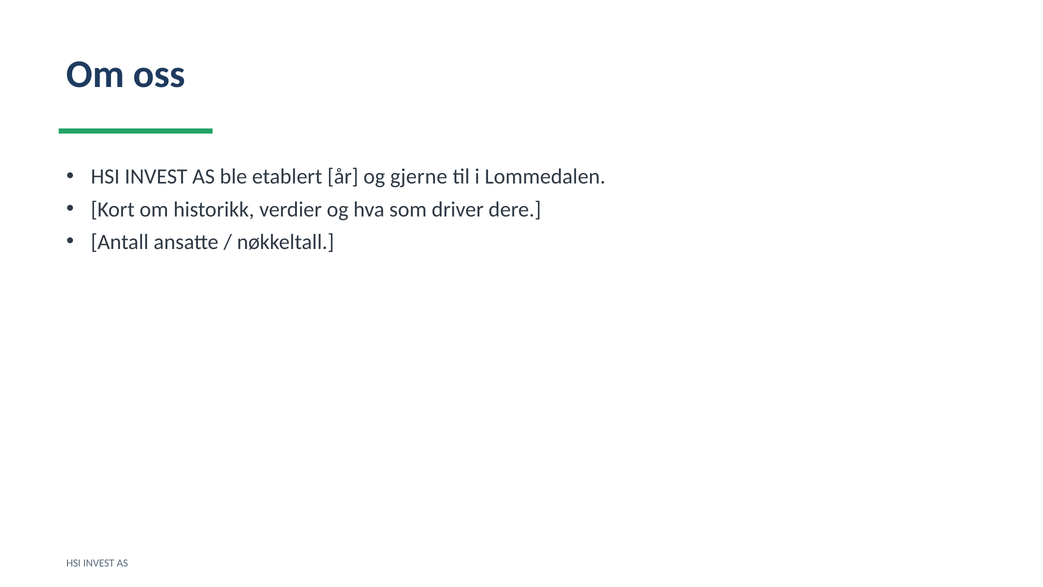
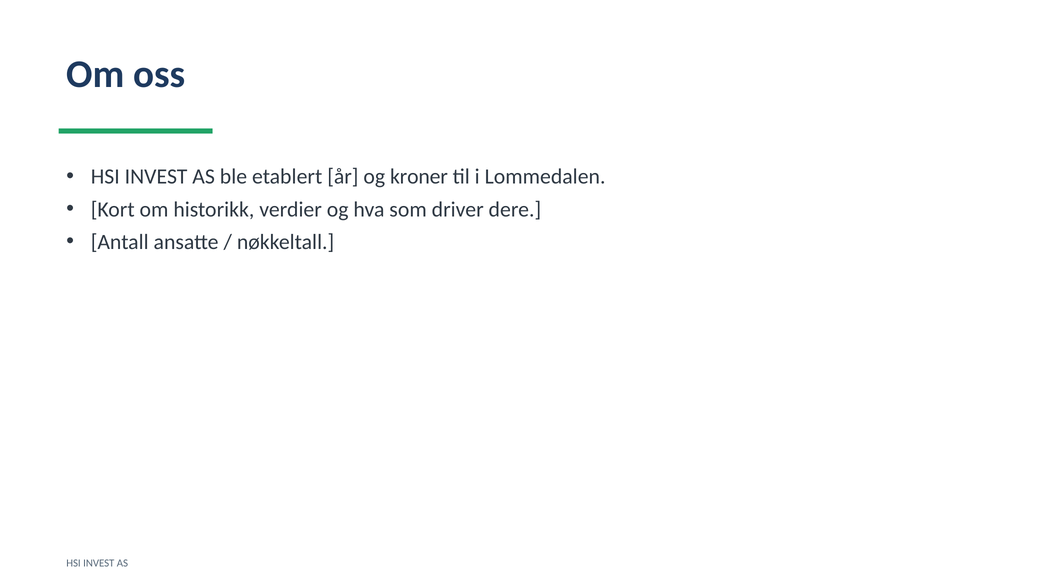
gjerne: gjerne -> kroner (419, 177)
